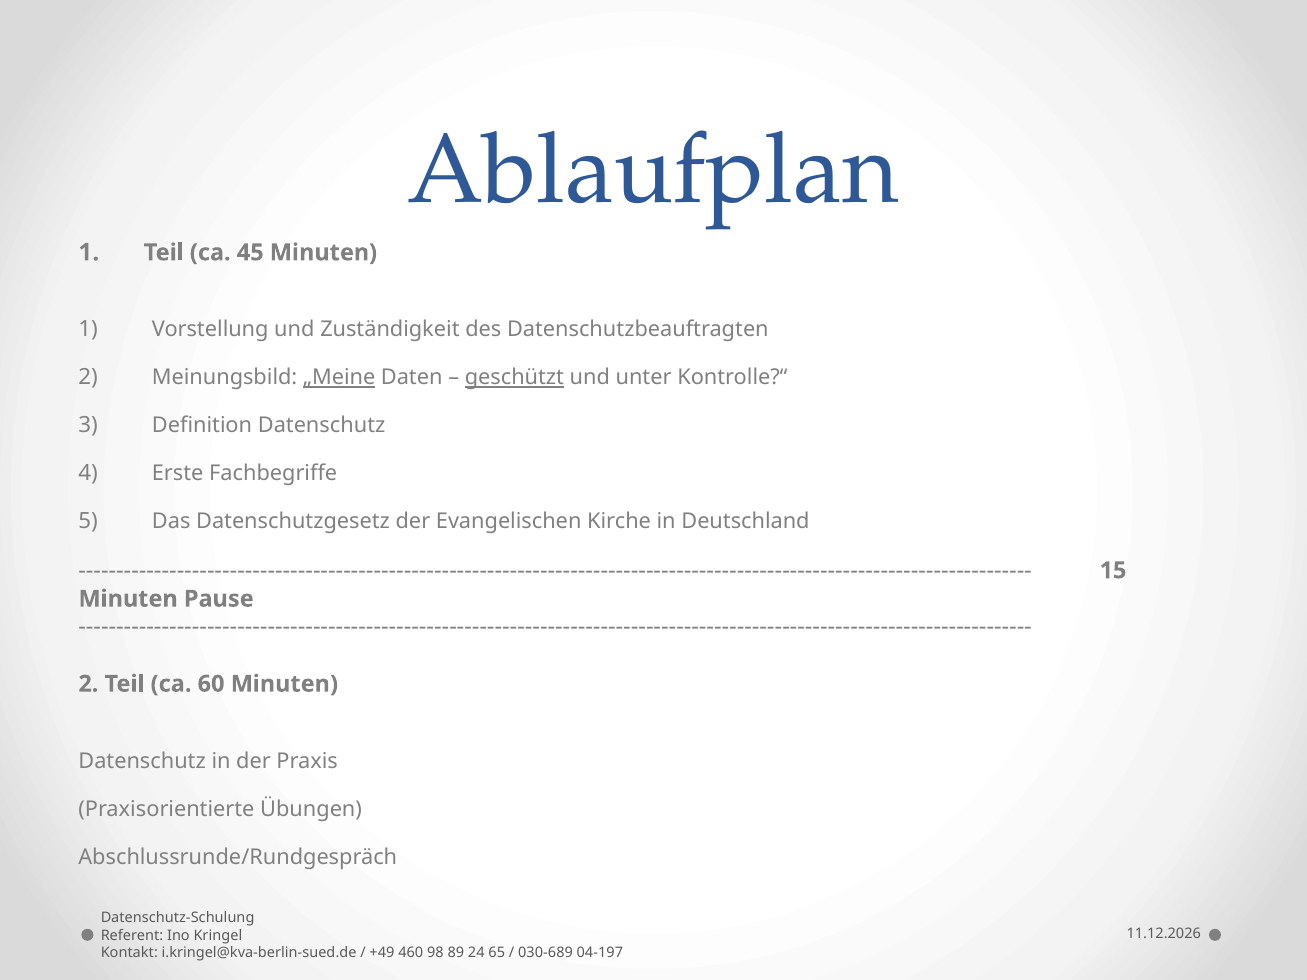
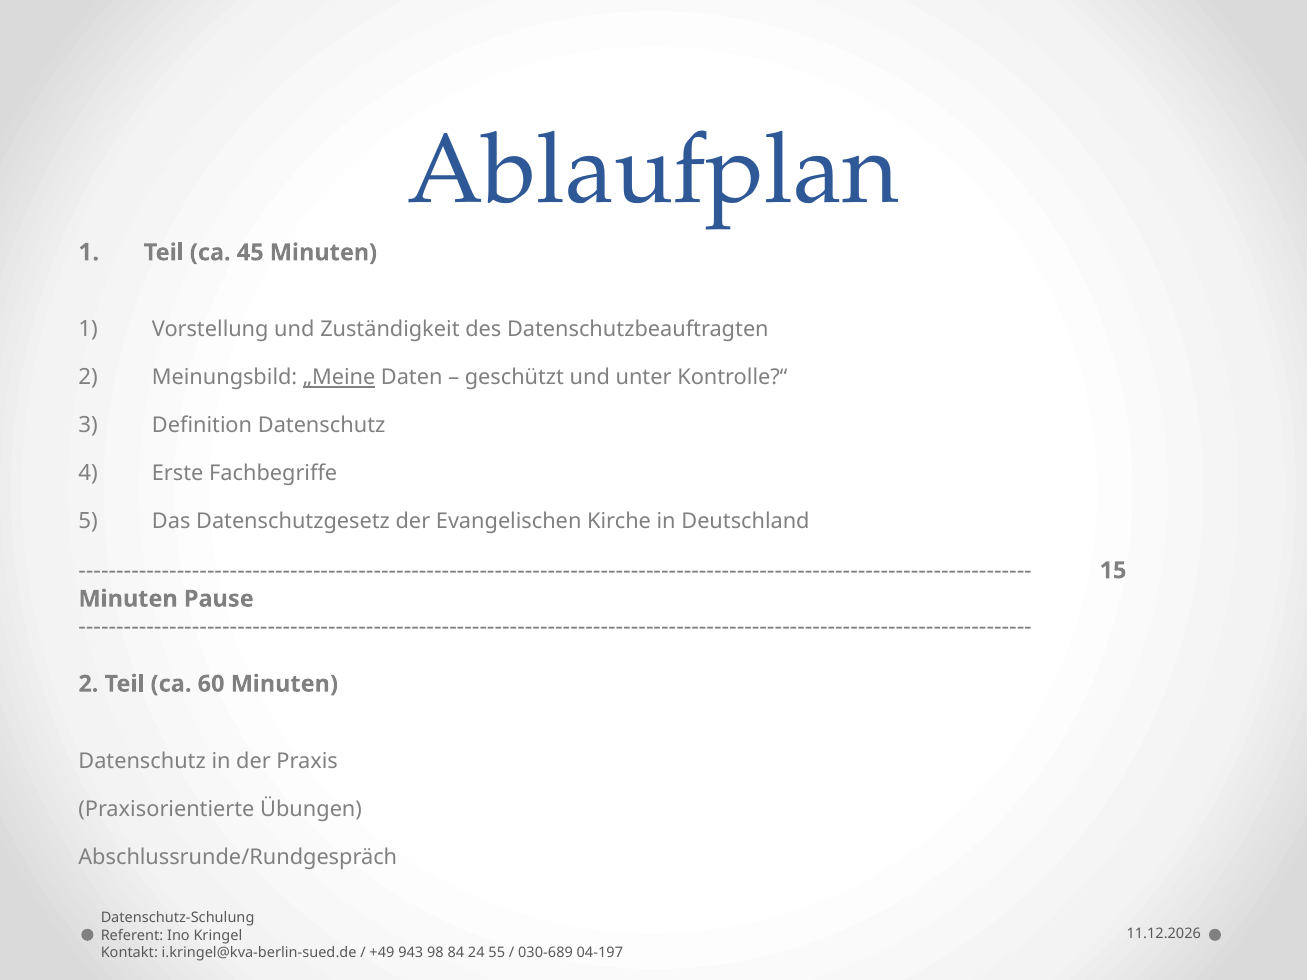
geschützt underline: present -> none (514, 378)
460: 460 -> 943 (411, 953)
89: 89 -> 84 (456, 953)
65: 65 -> 55 (497, 953)
